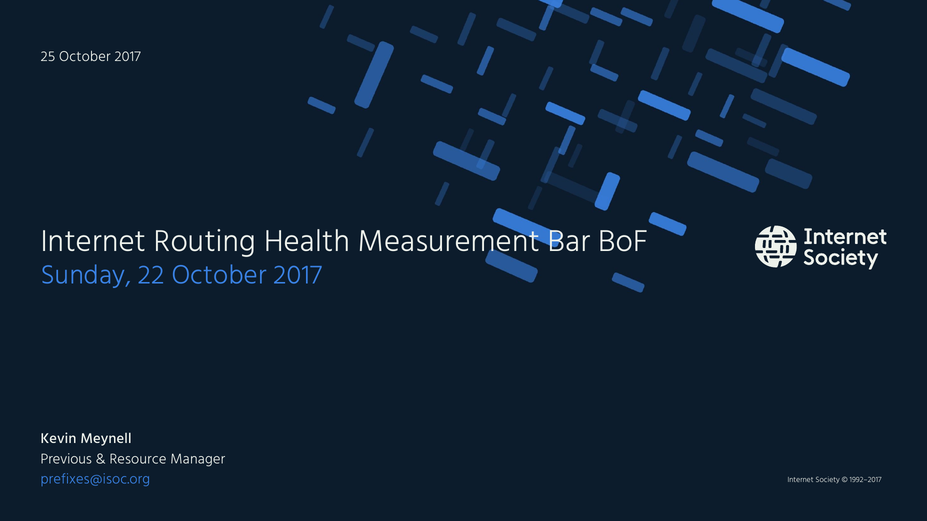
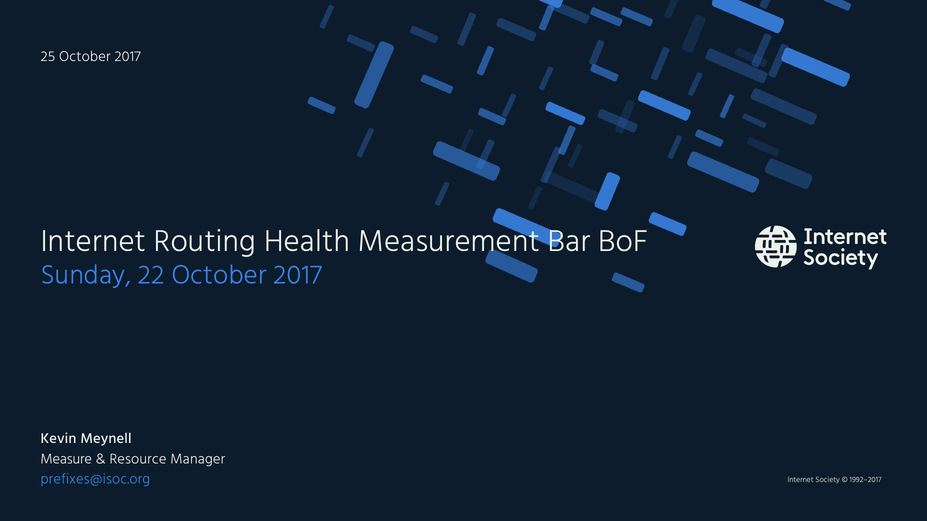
Previous: Previous -> Measure (66, 459)
